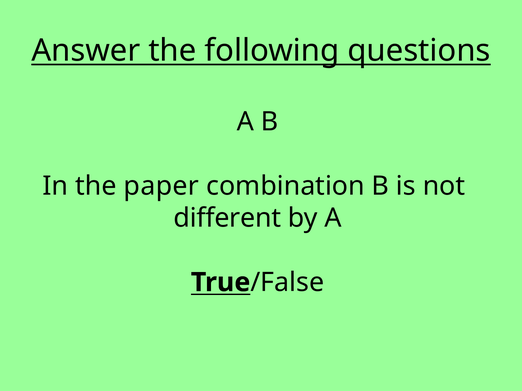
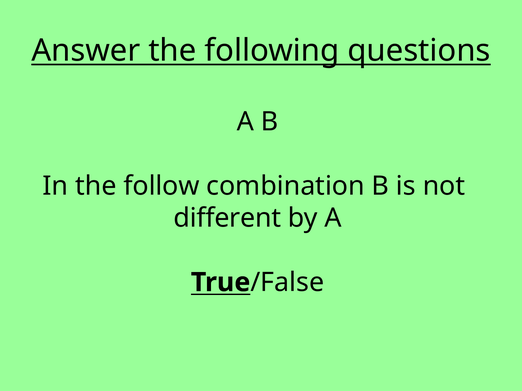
paper: paper -> follow (162, 186)
